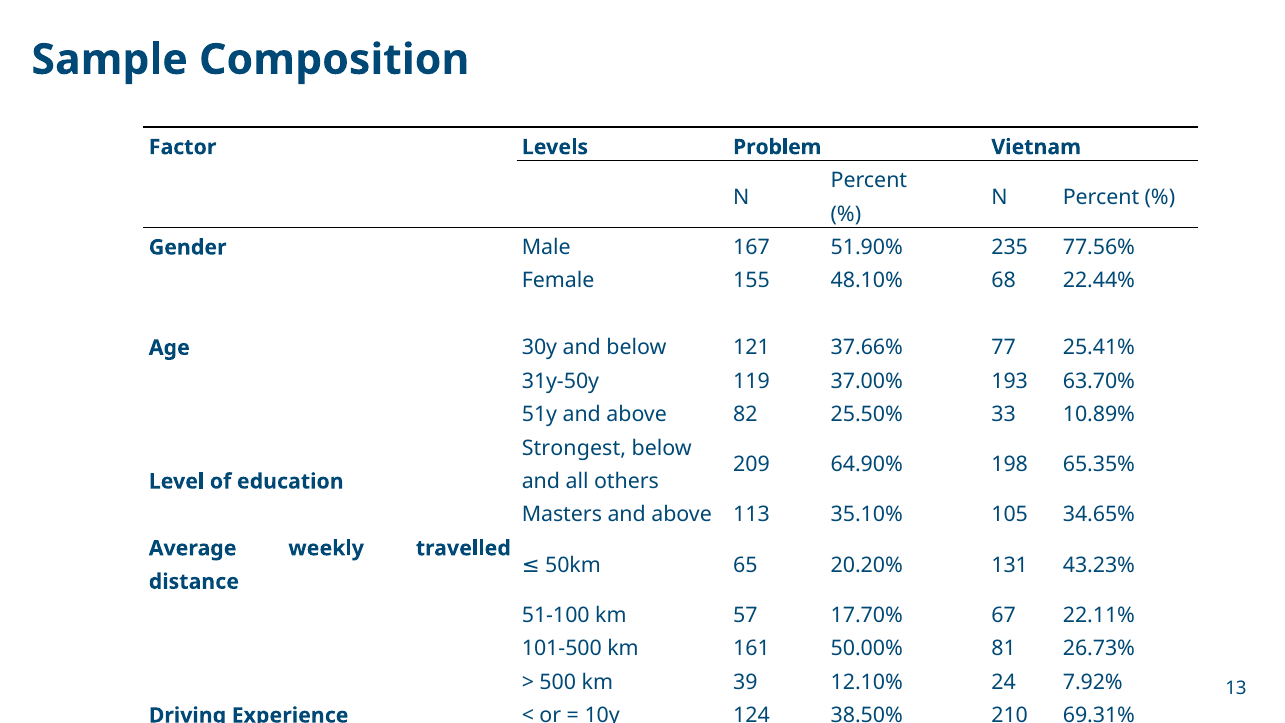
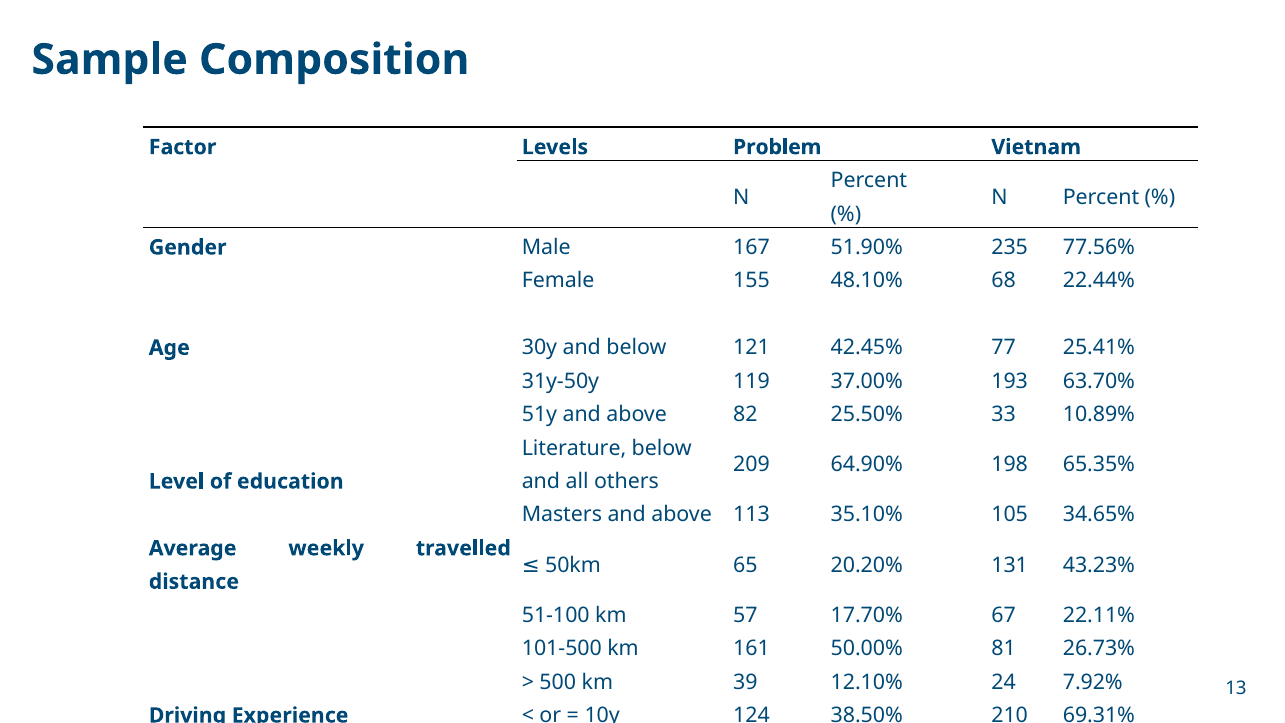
37.66%: 37.66% -> 42.45% (867, 348)
Strongest: Strongest -> Literature (574, 448)
